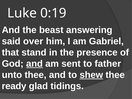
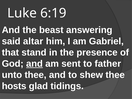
0:19: 0:19 -> 6:19 (53, 13)
over: over -> altar (33, 41)
shew underline: present -> none (91, 75)
ready: ready -> hosts (14, 86)
